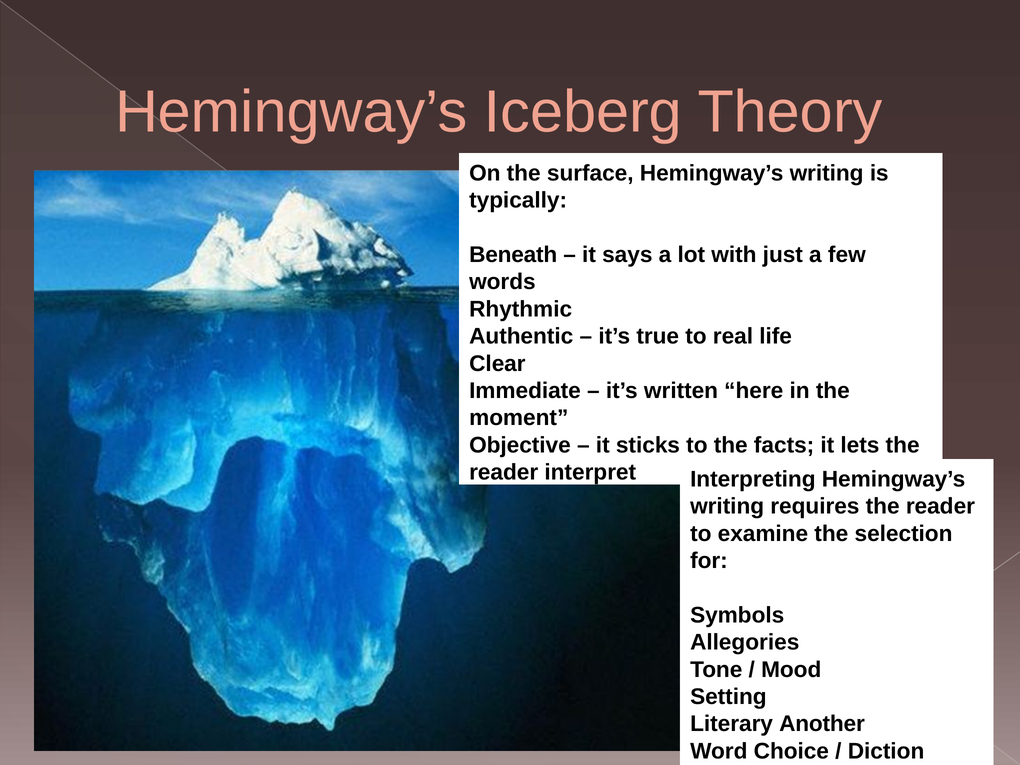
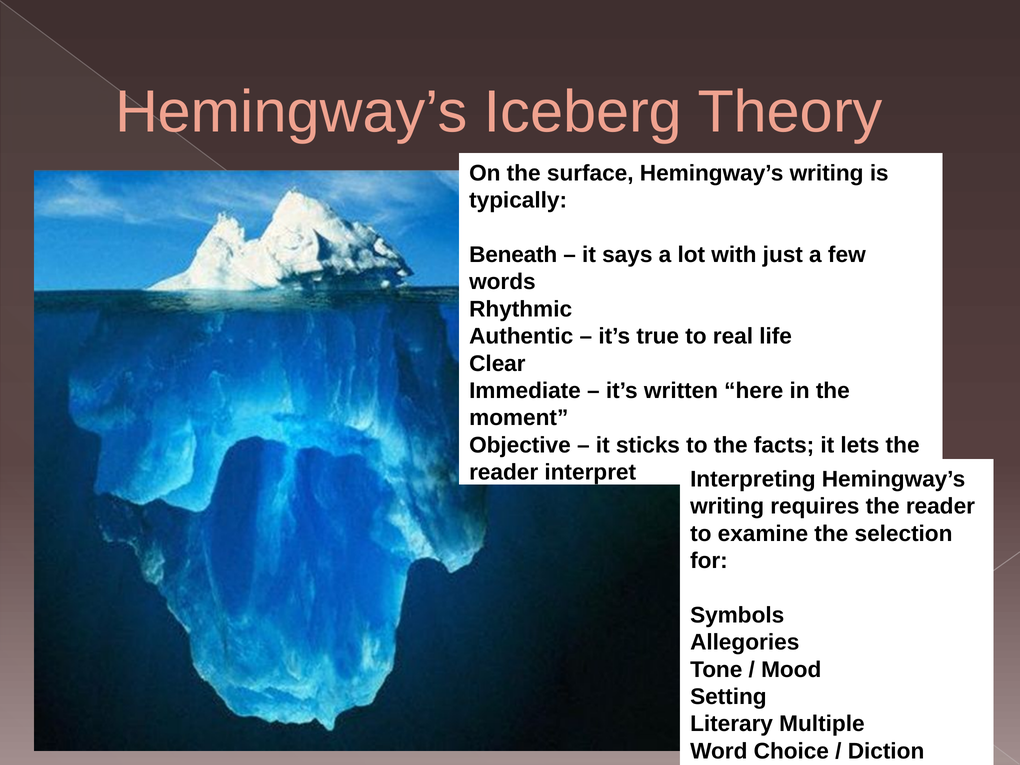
Another: Another -> Multiple (822, 724)
